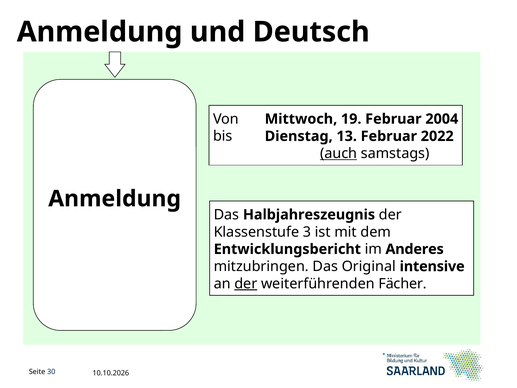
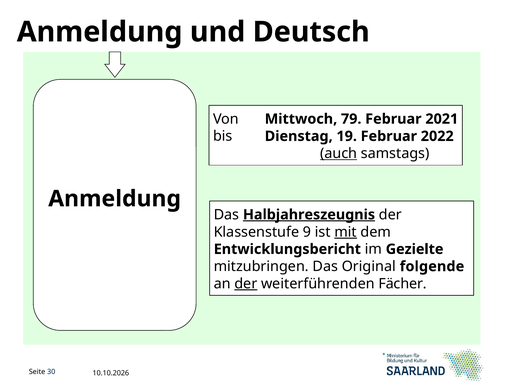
19: 19 -> 79 (351, 119)
2004: 2004 -> 2021 (442, 119)
13: 13 -> 19 (347, 136)
Halbjahreszeugnis underline: none -> present (309, 215)
3: 3 -> 9 (307, 232)
mit underline: none -> present (346, 232)
Anderes: Anderes -> Gezielte (415, 249)
intensive: intensive -> folgende (432, 266)
